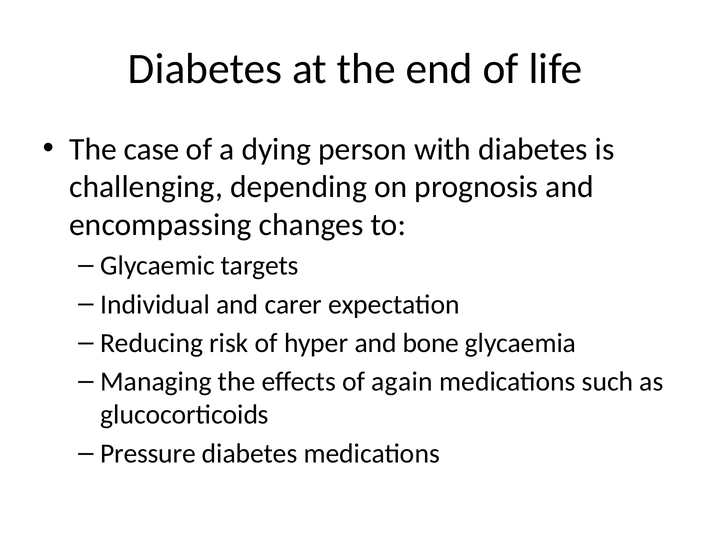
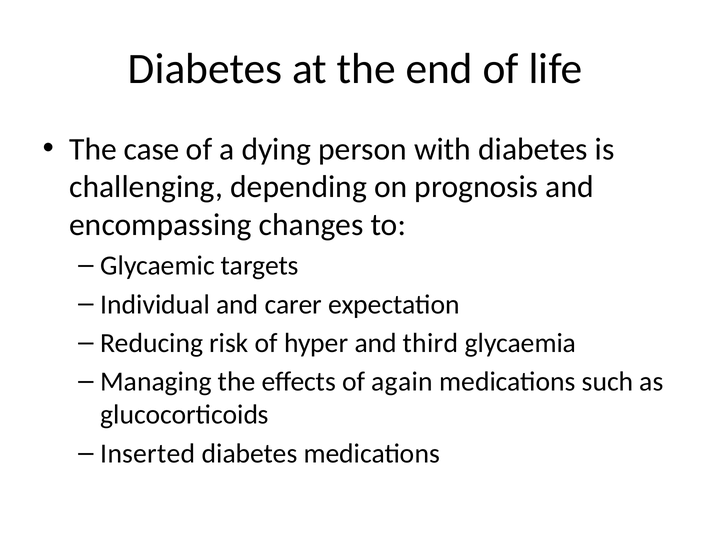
bone: bone -> third (431, 343)
Pressure: Pressure -> Inserted (148, 454)
